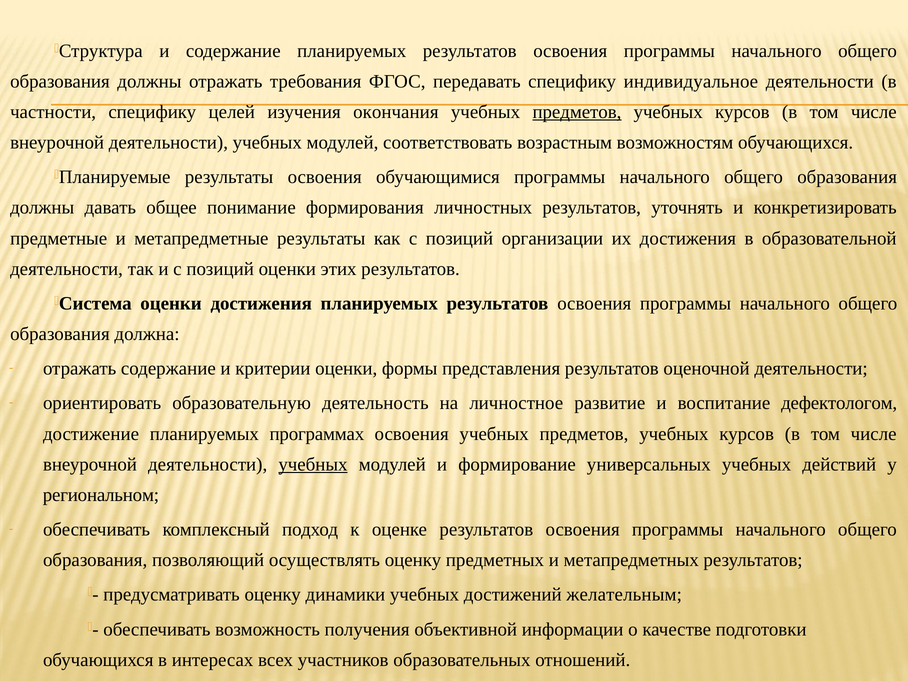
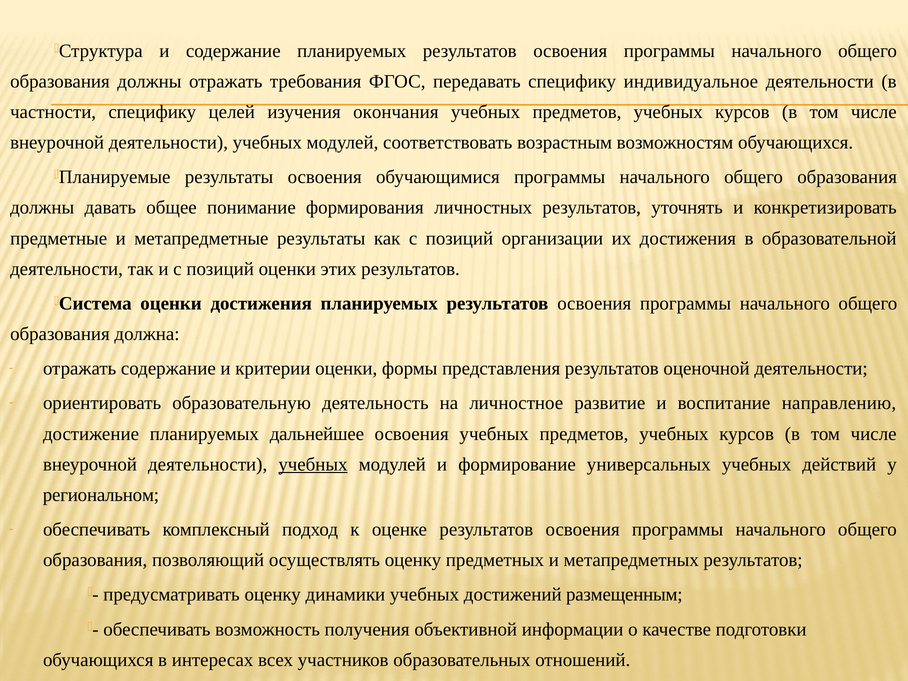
предметов underline: present -> none (577, 112)
дефектологом: дефектологом -> направлению (839, 403)
программах: программах -> дальнейшее (317, 434)
желательным: желательным -> размещенным (624, 595)
